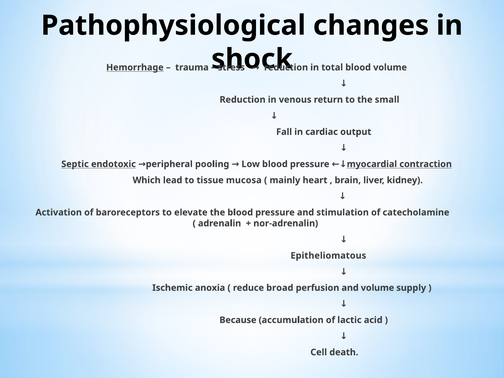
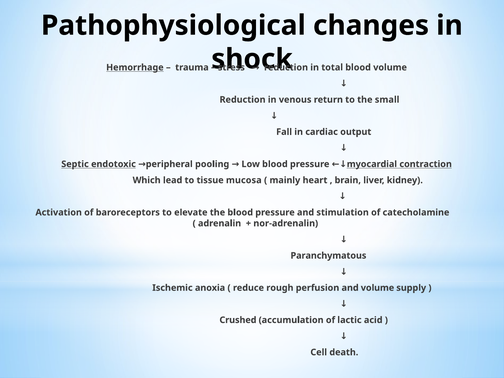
Epitheliomatous: Epitheliomatous -> Paranchymatous (328, 256)
broad: broad -> rough (280, 288)
Because: Because -> Crushed (238, 320)
